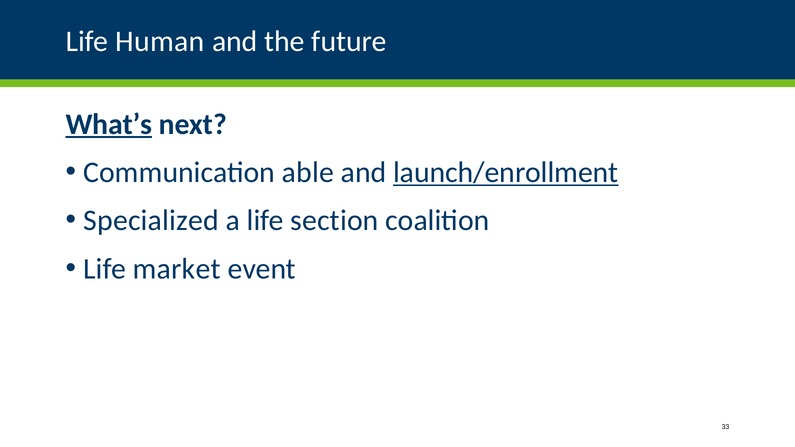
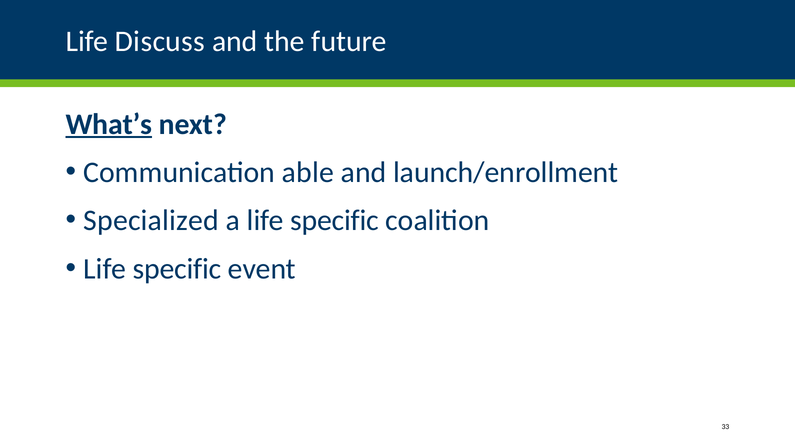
Human: Human -> Discuss (160, 42)
launch/enrollment underline: present -> none (506, 173)
a life section: section -> specific (335, 221)
market: market -> specific (177, 269)
